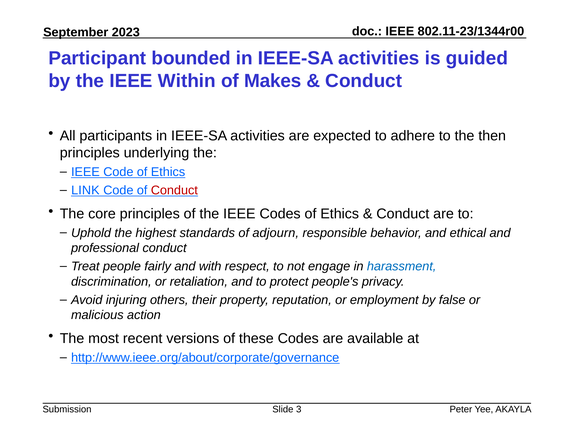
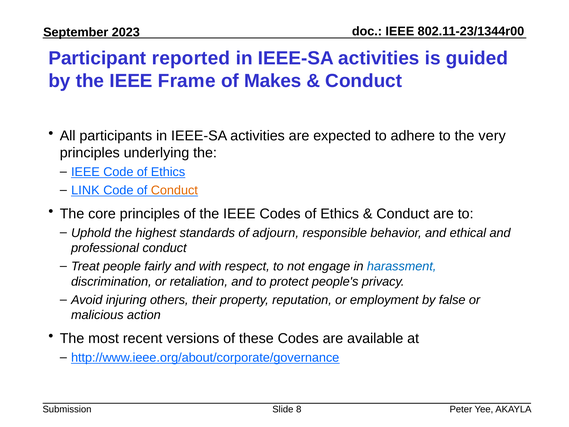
bounded: bounded -> reported (191, 58)
Within: Within -> Frame (187, 81)
then: then -> very (492, 136)
Conduct colour: red -> orange (174, 190)
3: 3 -> 8 (299, 409)
